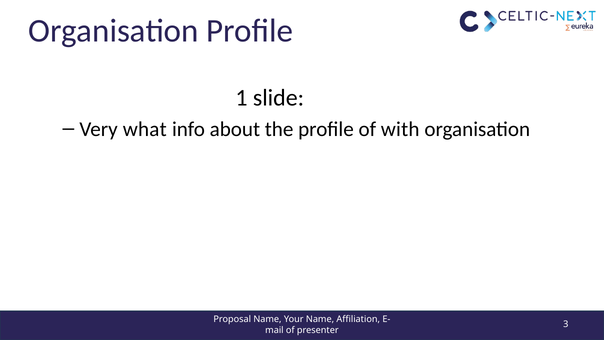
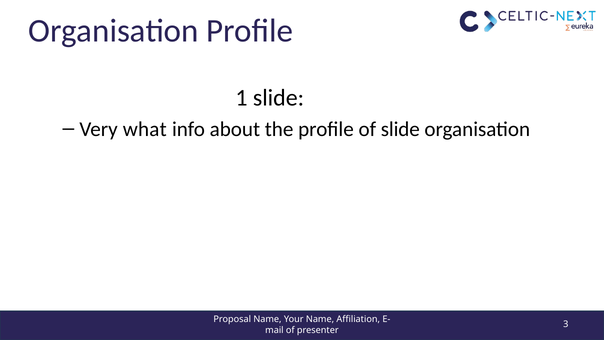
of with: with -> slide (400, 129)
